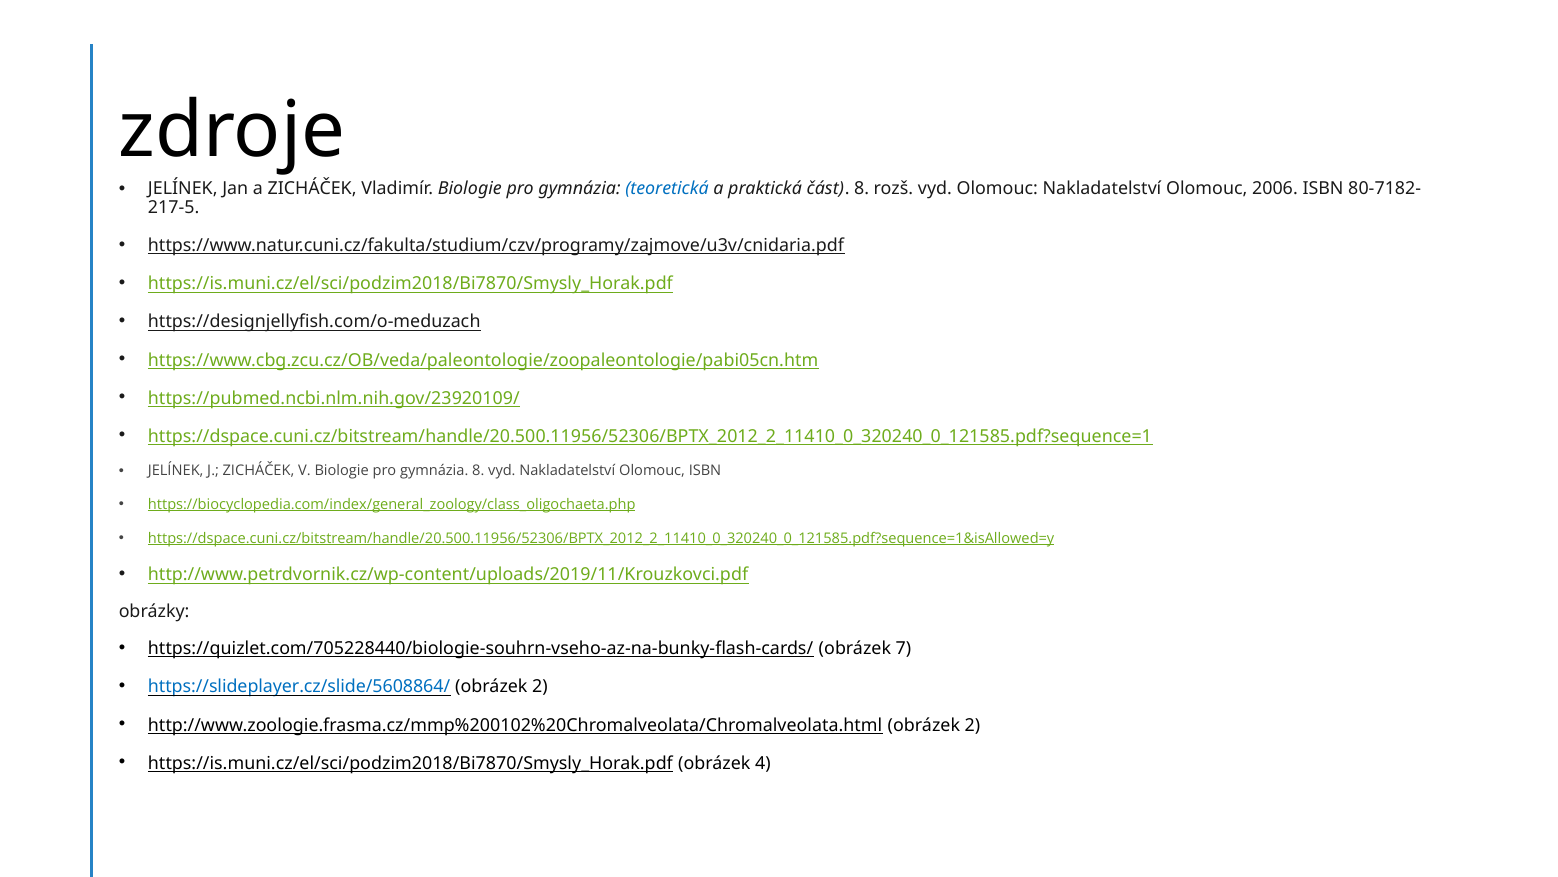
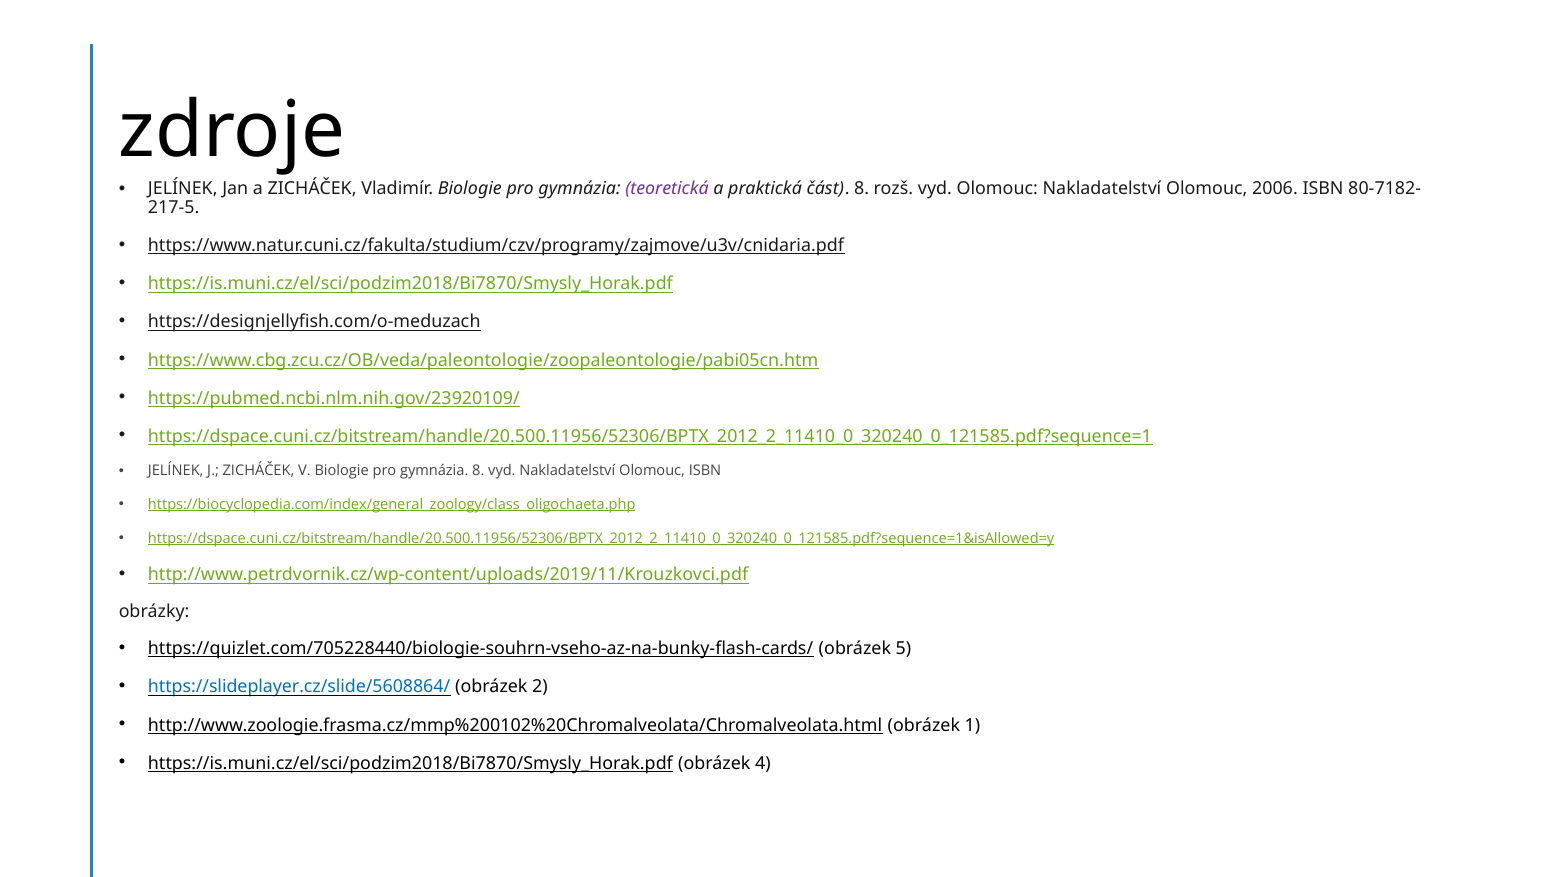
teoretická colour: blue -> purple (667, 189)
7: 7 -> 5 (904, 648)
http://www.zoologie.frasma.cz/mmp%200102%20Chromalveolata/Chromalveolata.html obrázek 2: 2 -> 1 (973, 725)
